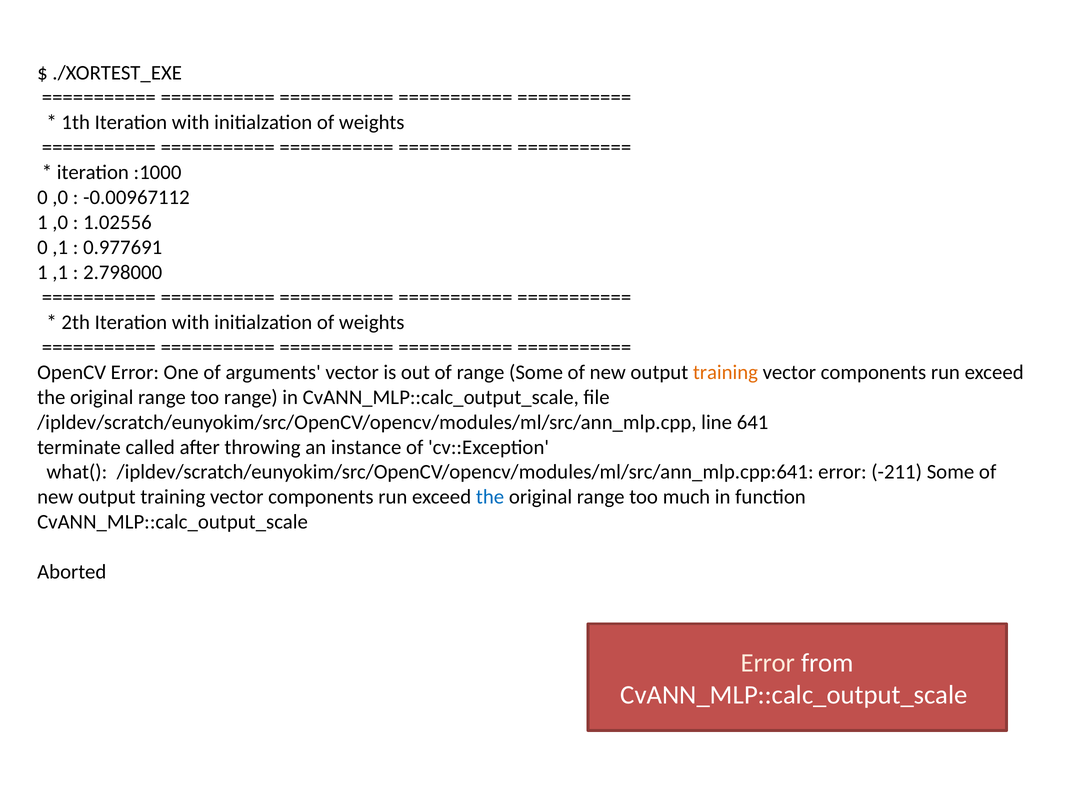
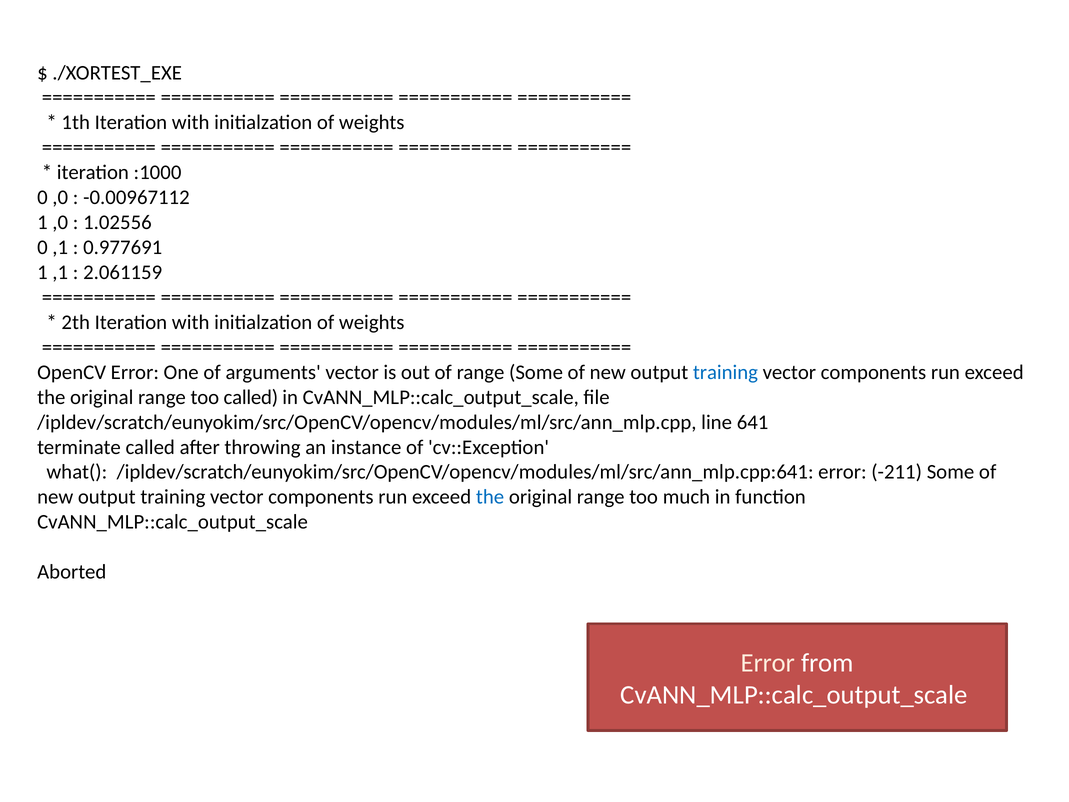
2.798000: 2.798000 -> 2.061159 (123, 272)
training colour: orange -> blue (725, 372)
too range: range -> called (251, 397)
